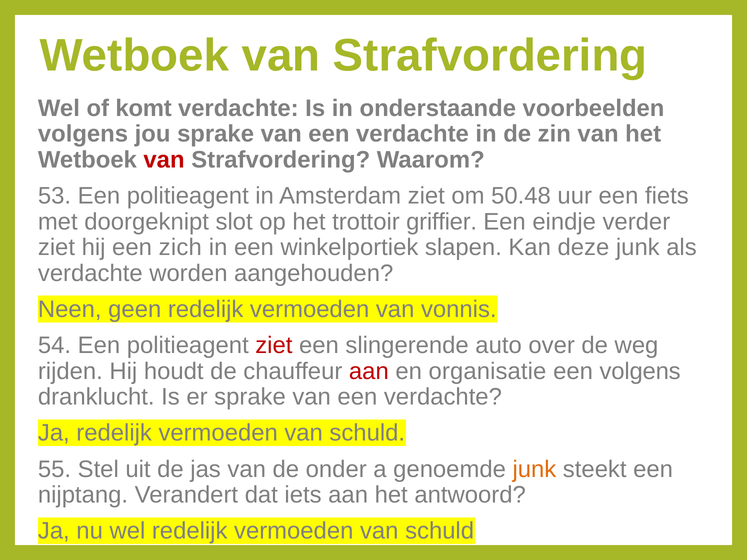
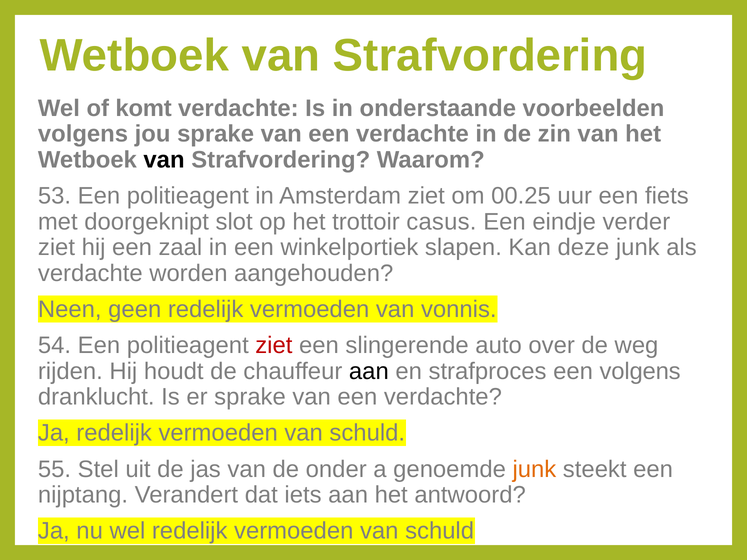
van colour: red -> black (164, 160)
50.48: 50.48 -> 00.25 (521, 196)
griffier: griffier -> casus (441, 222)
zich: zich -> zaal (180, 248)
aan colour: red -> black (369, 371)
organisatie: organisatie -> strafproces (488, 371)
